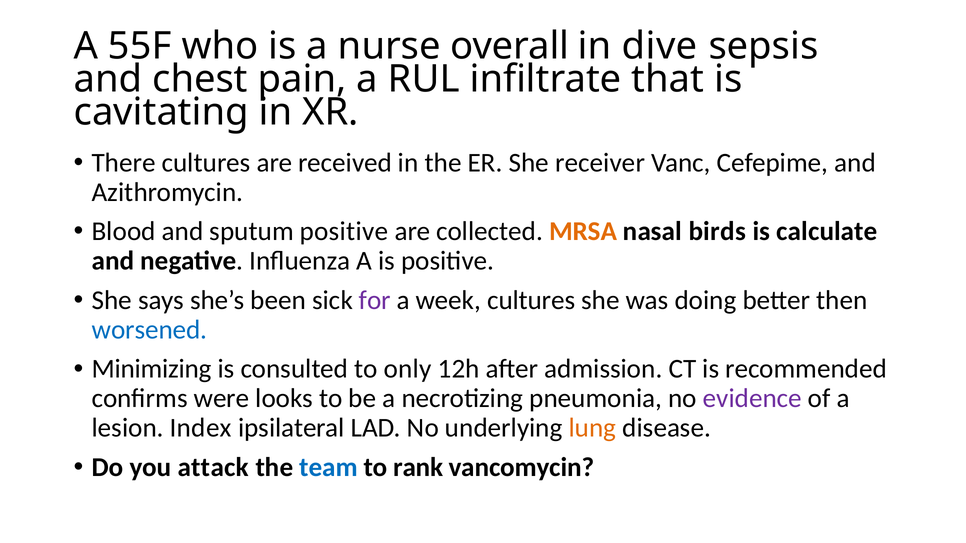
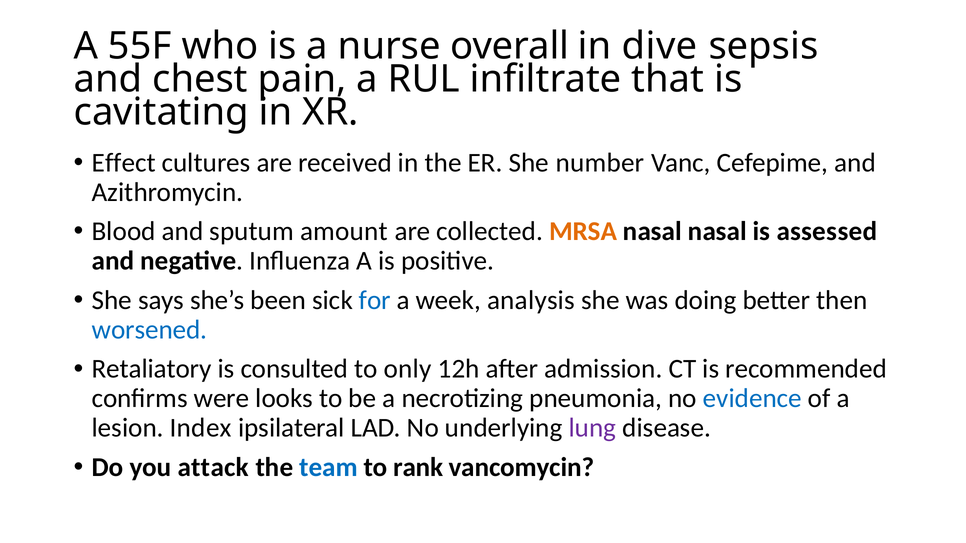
There: There -> Effect (124, 163)
receiver: receiver -> number (600, 163)
sputum positive: positive -> amount (344, 232)
nasal birds: birds -> nasal (717, 232)
calculate: calculate -> assessed (827, 232)
for colour: purple -> blue (375, 300)
week cultures: cultures -> analysis (531, 300)
Minimizing: Minimizing -> Retaliatory (152, 369)
evidence colour: purple -> blue (752, 399)
lung colour: orange -> purple (592, 428)
